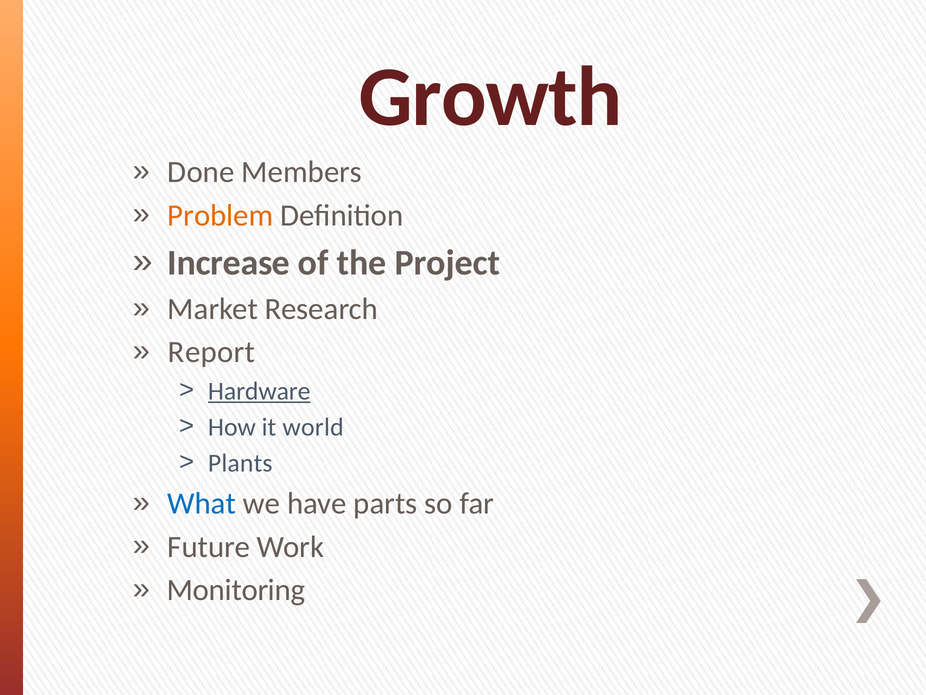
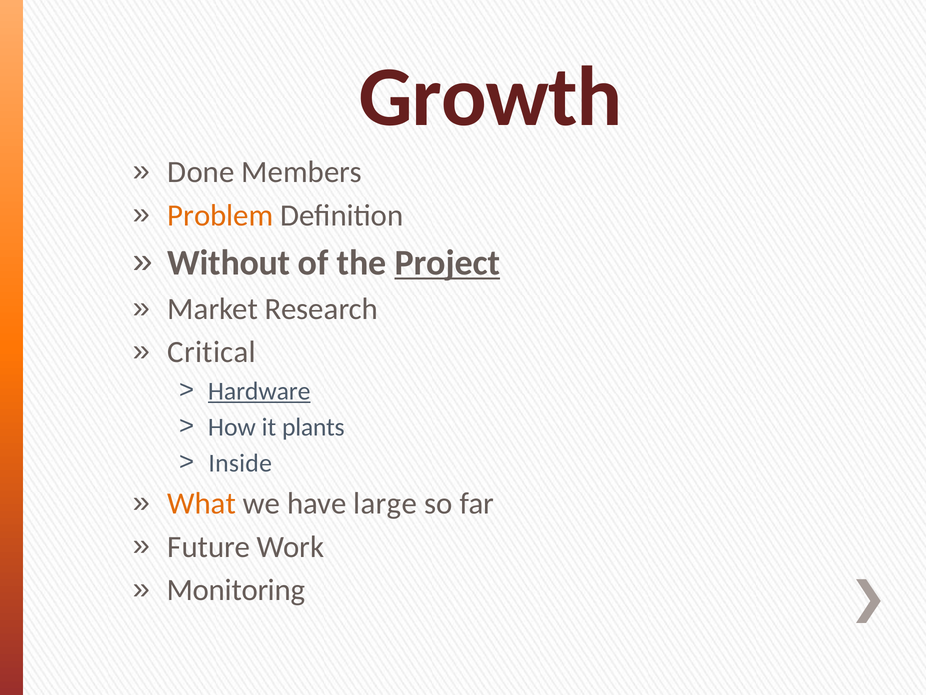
Increase: Increase -> Without (229, 263)
Project underline: none -> present (447, 263)
Report: Report -> Critical (212, 352)
world: world -> plants (313, 427)
Plants: Plants -> Inside (240, 463)
What colour: blue -> orange (202, 503)
parts: parts -> large (385, 503)
